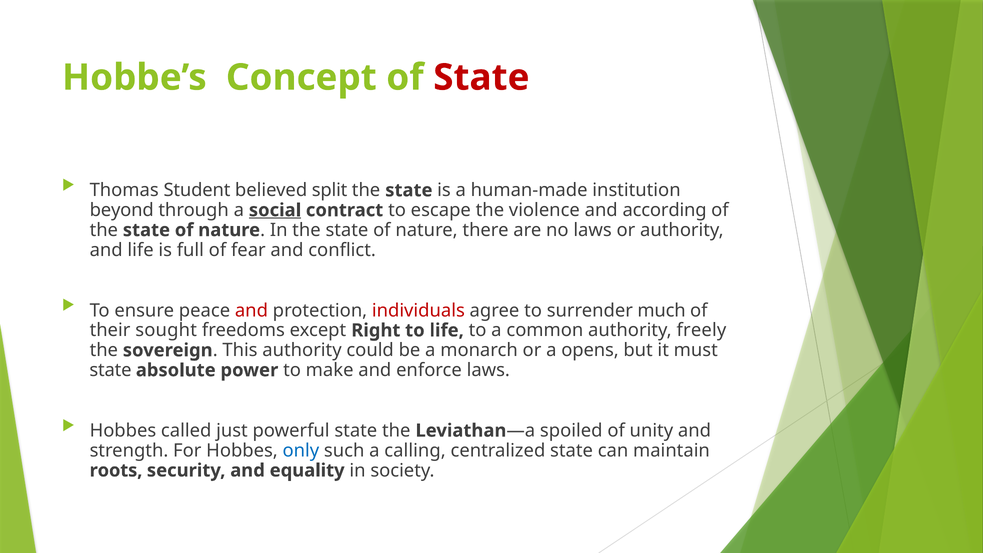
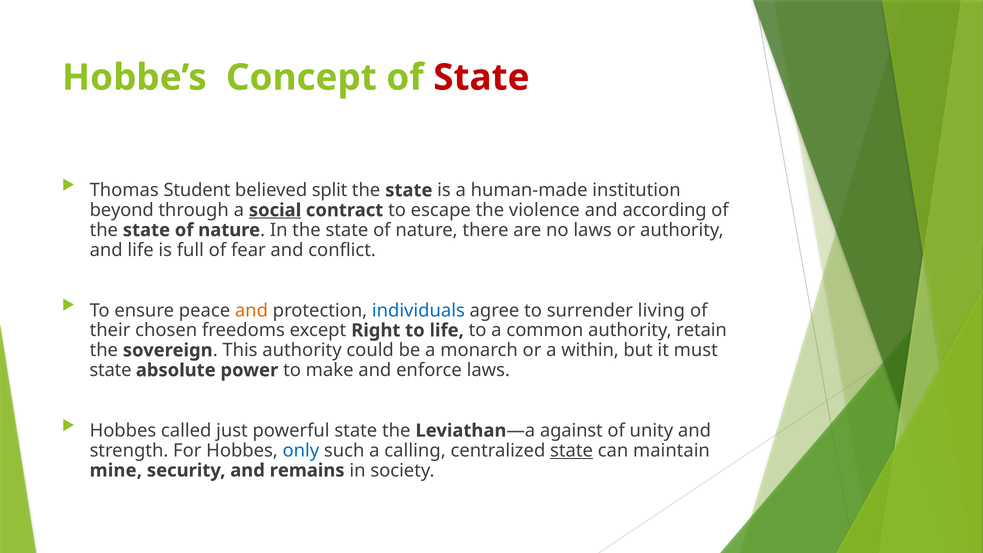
and colour: red -> orange (251, 310)
individuals colour: red -> blue (418, 310)
much: much -> living (661, 310)
sought: sought -> chosen (166, 330)
freely: freely -> retain (702, 330)
opens: opens -> within (590, 350)
spoiled: spoiled -> against (571, 431)
state underline: none -> present (572, 450)
roots: roots -> mine (116, 470)
equality: equality -> remains (307, 470)
